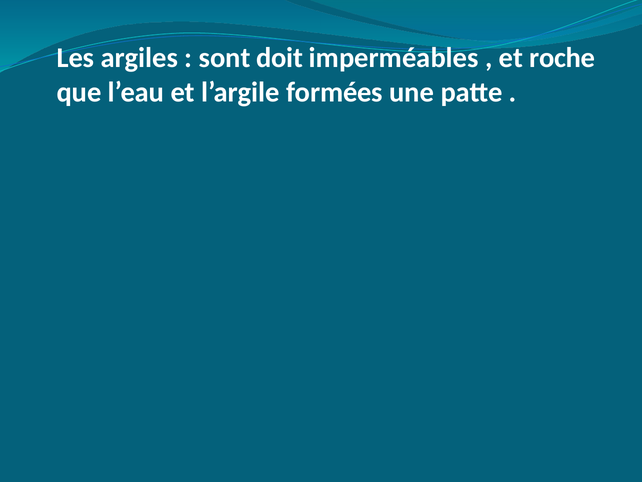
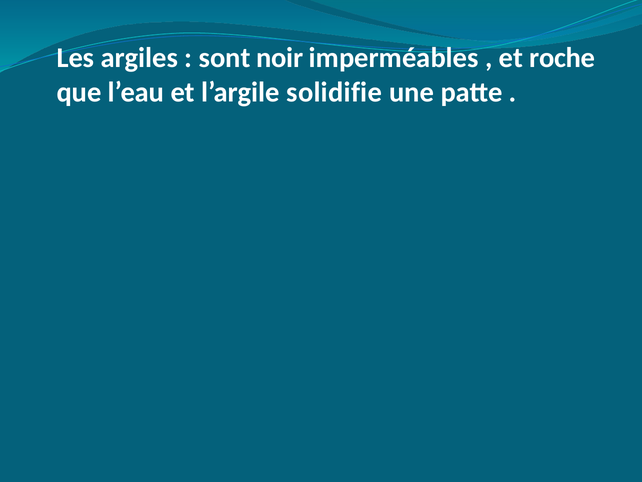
doit: doit -> noir (280, 58)
formées: formées -> solidifie (334, 92)
